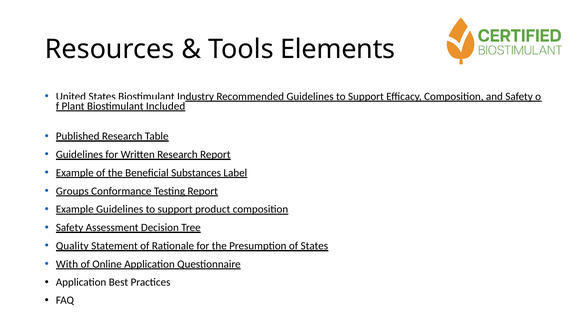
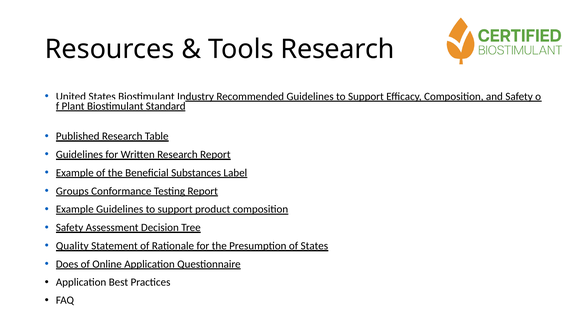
Tools Elements: Elements -> Research (338, 49)
Included: Included -> Standard (166, 106)
With: With -> Does (67, 264)
